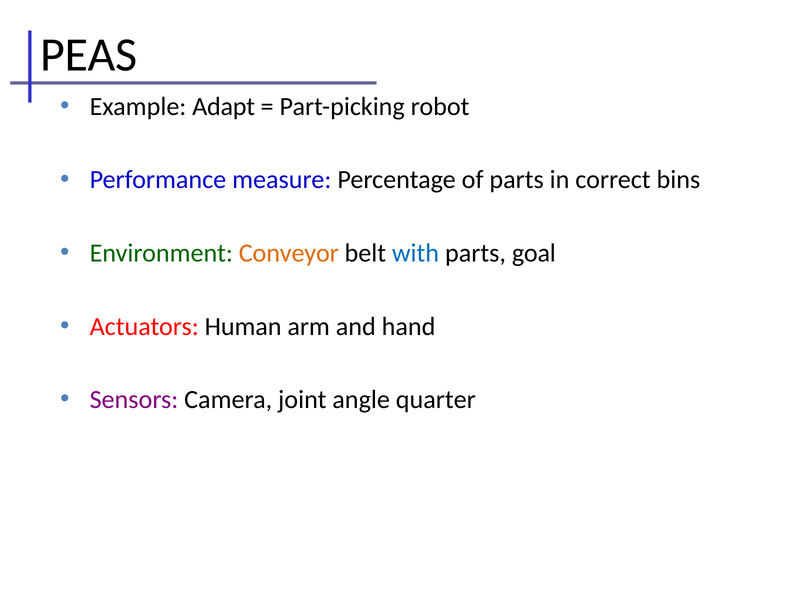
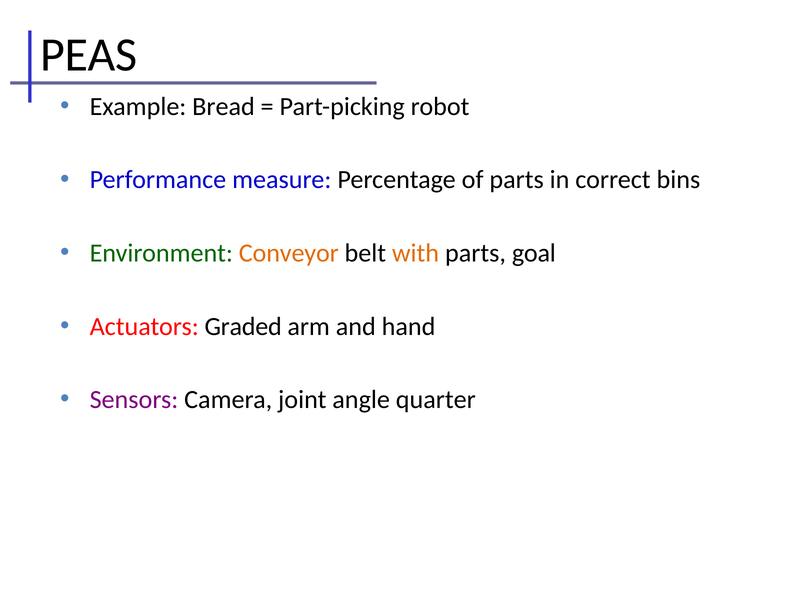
Adapt: Adapt -> Bread (224, 107)
with colour: blue -> orange (416, 253)
Human: Human -> Graded (243, 326)
